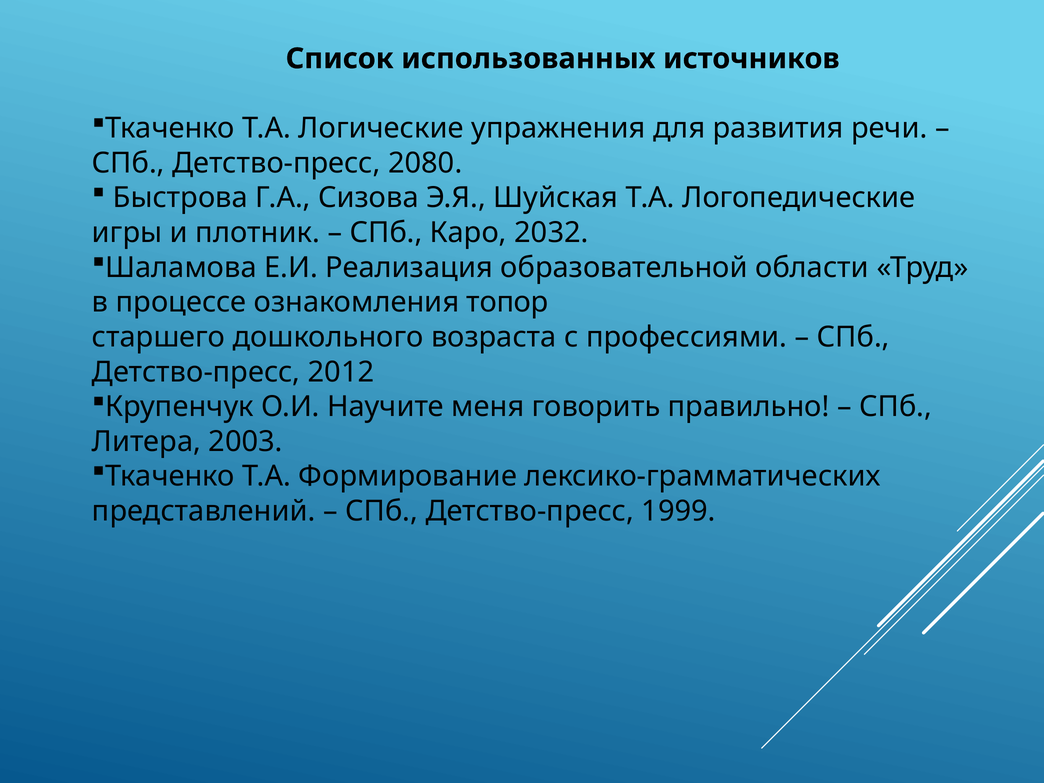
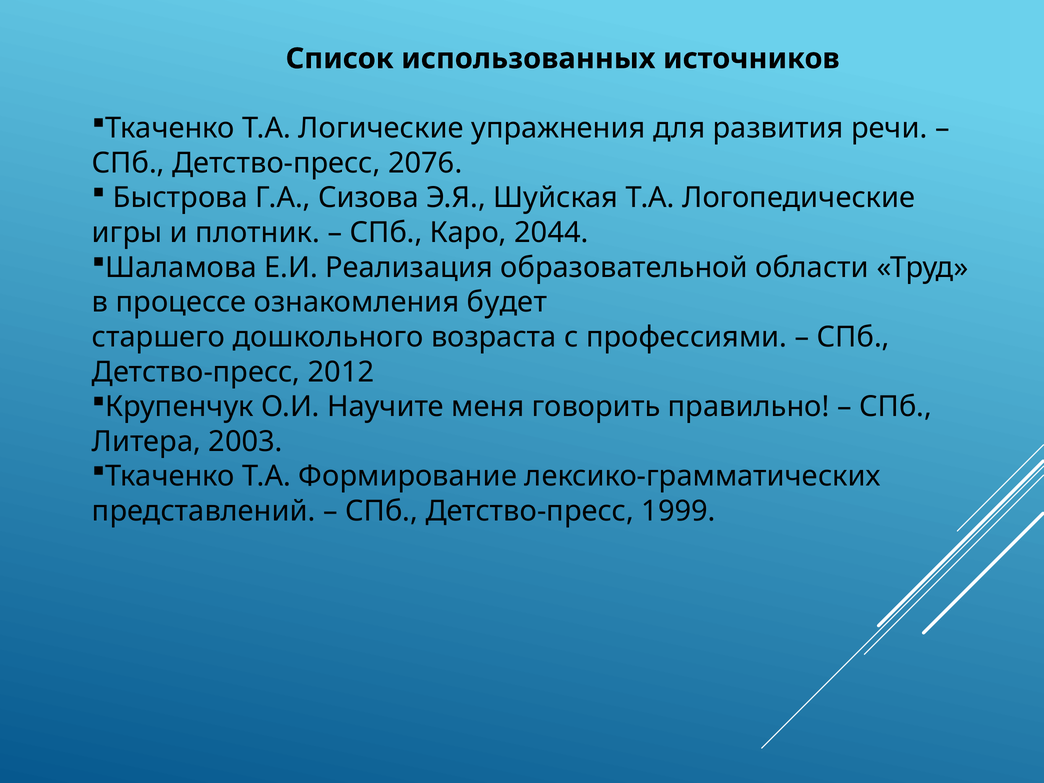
2080: 2080 -> 2076 (425, 163)
2032: 2032 -> 2044 (551, 233)
топор: топор -> будет (507, 302)
